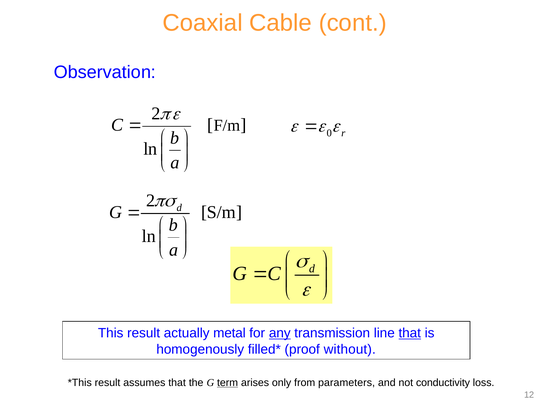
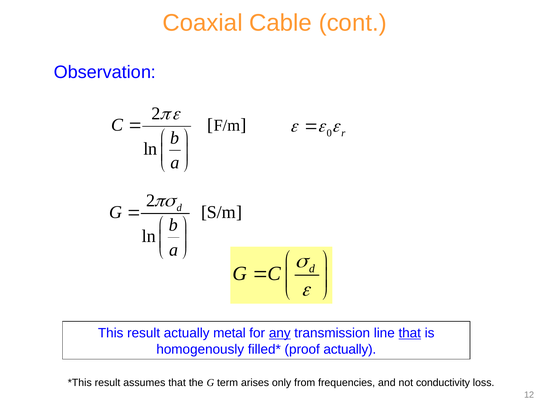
proof without: without -> actually (350, 349)
term underline: present -> none (228, 383)
parameters: parameters -> frequencies (347, 383)
